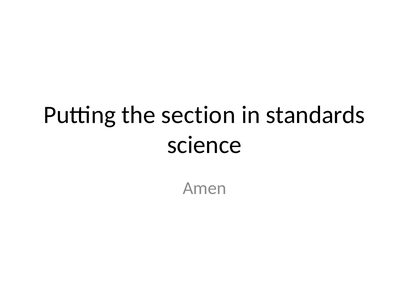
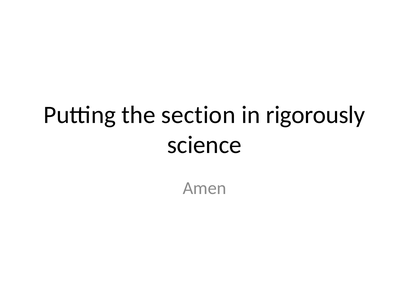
standards: standards -> rigorously (315, 115)
